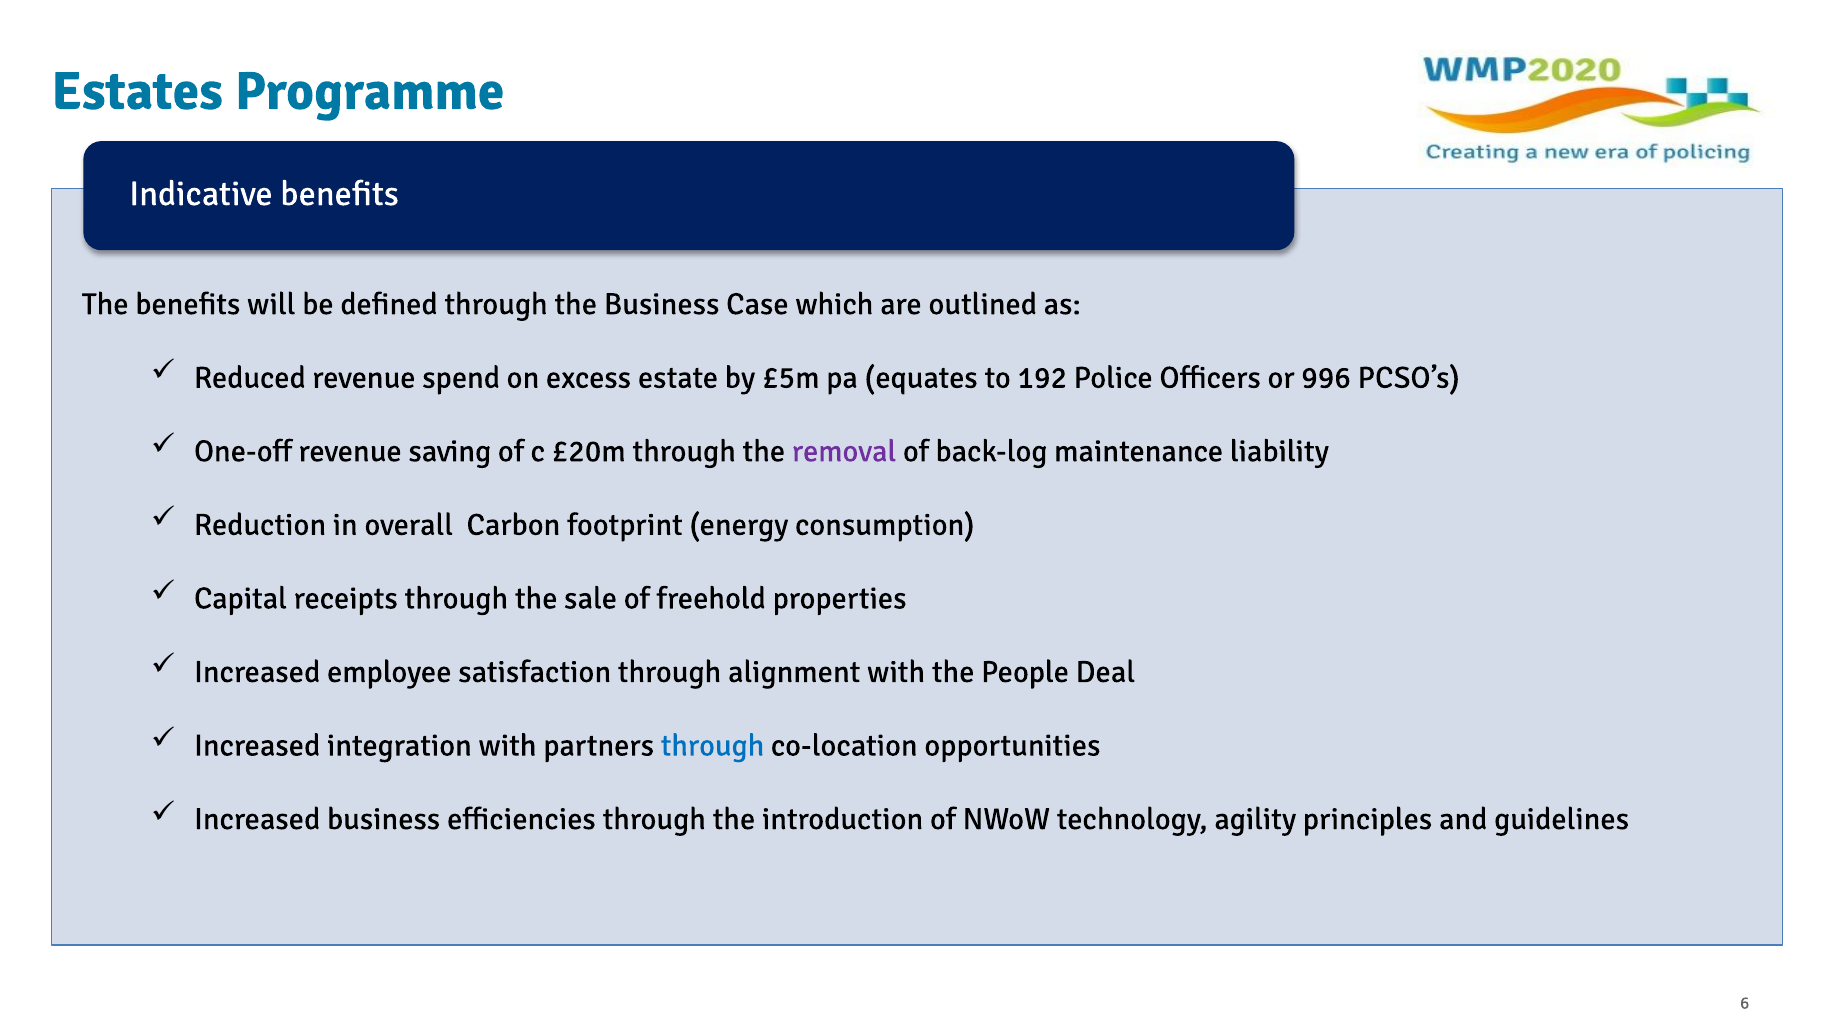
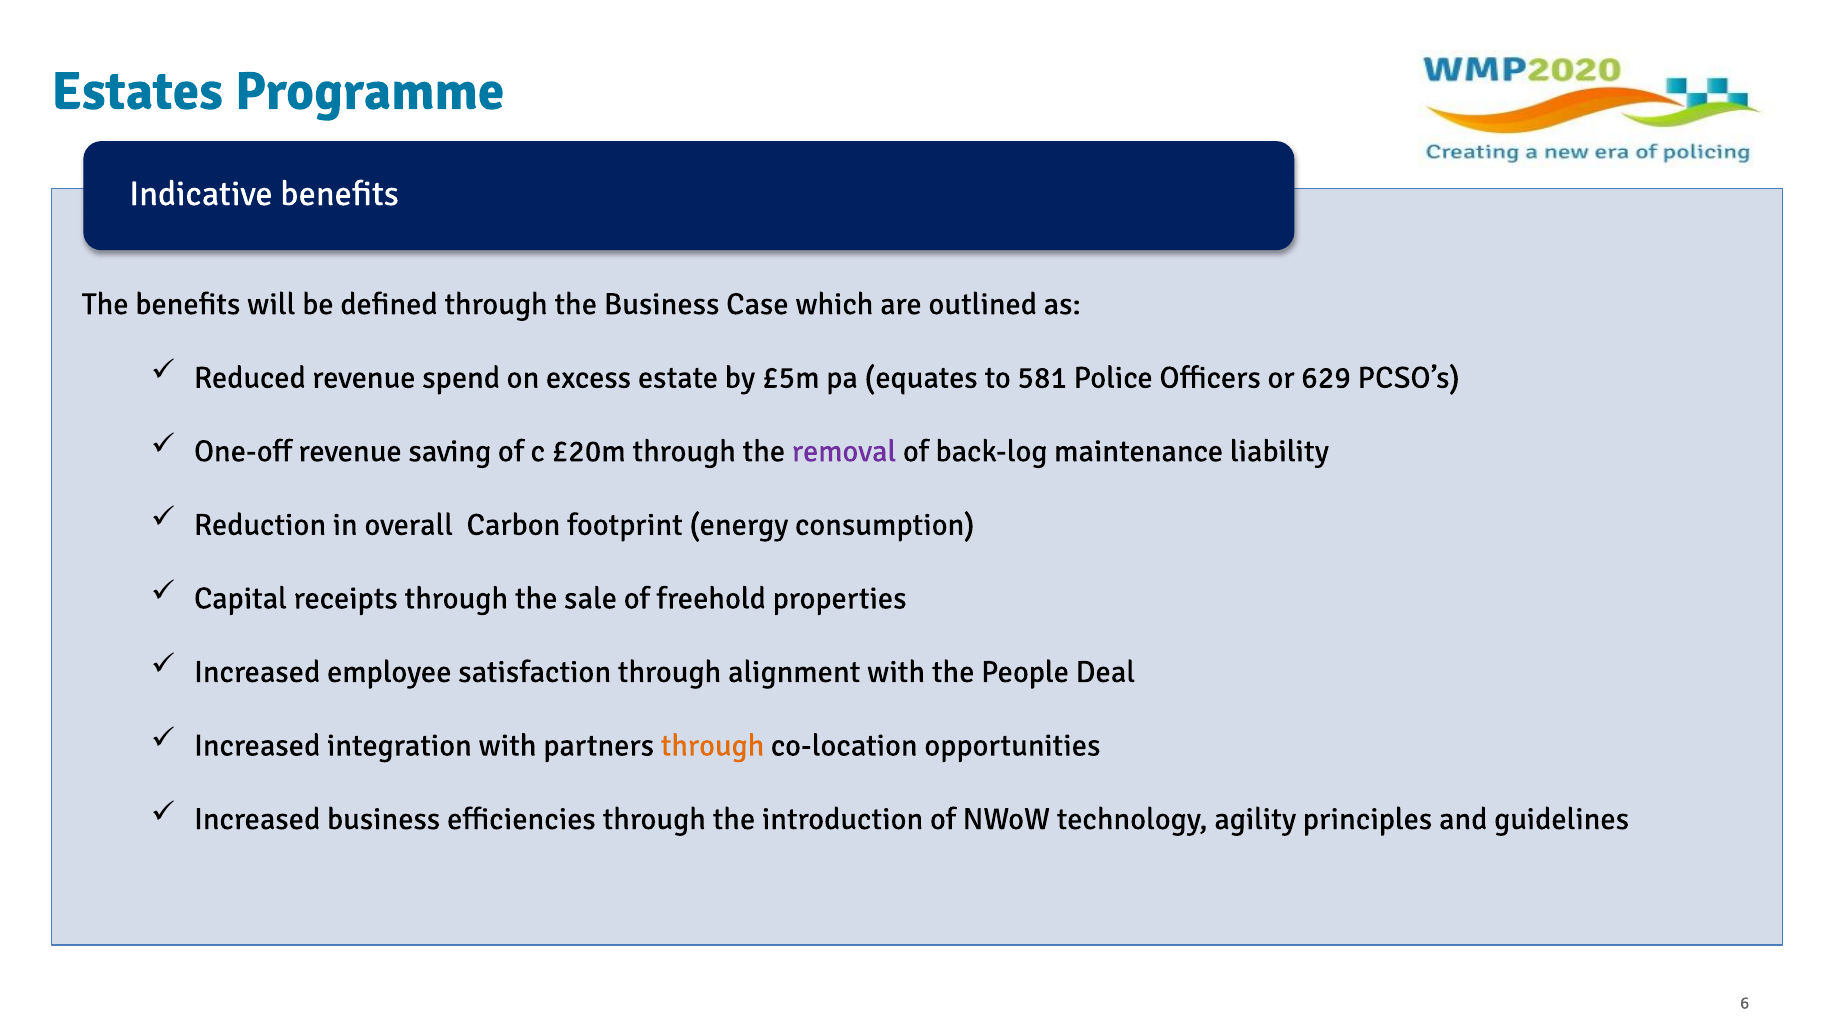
192: 192 -> 581 (1042, 378)
996: 996 -> 629 (1326, 378)
through colour: blue -> orange (713, 746)
